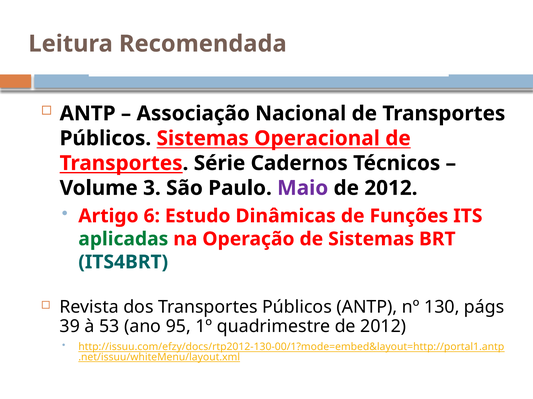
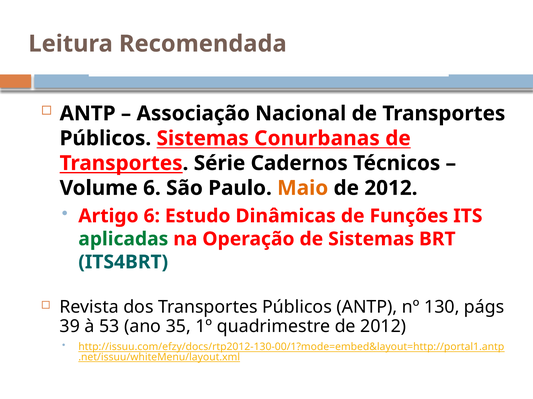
Operacional: Operacional -> Conurbanas (317, 139)
Volume 3: 3 -> 6 (152, 188)
Maio colour: purple -> orange (303, 188)
95: 95 -> 35 (178, 327)
